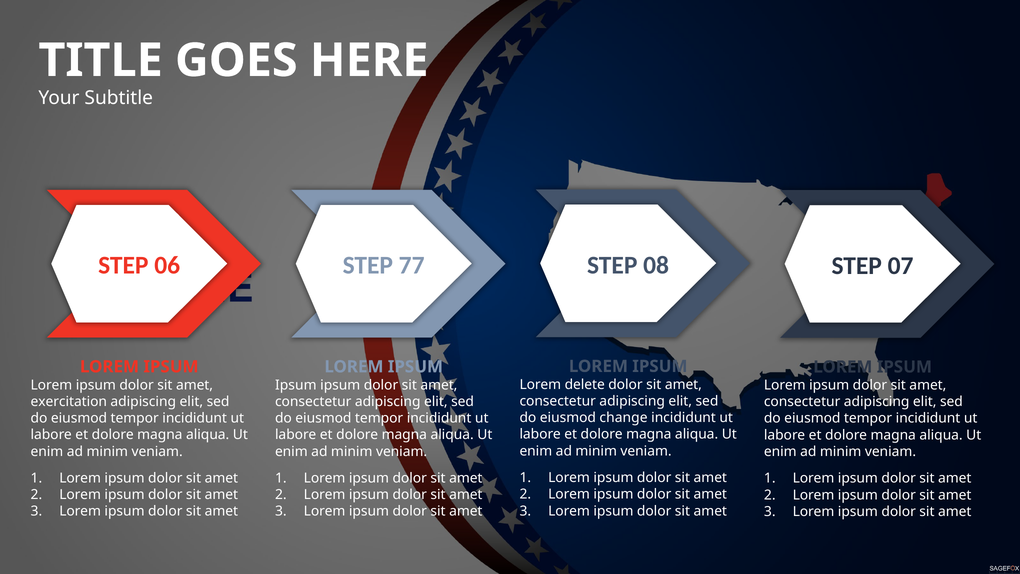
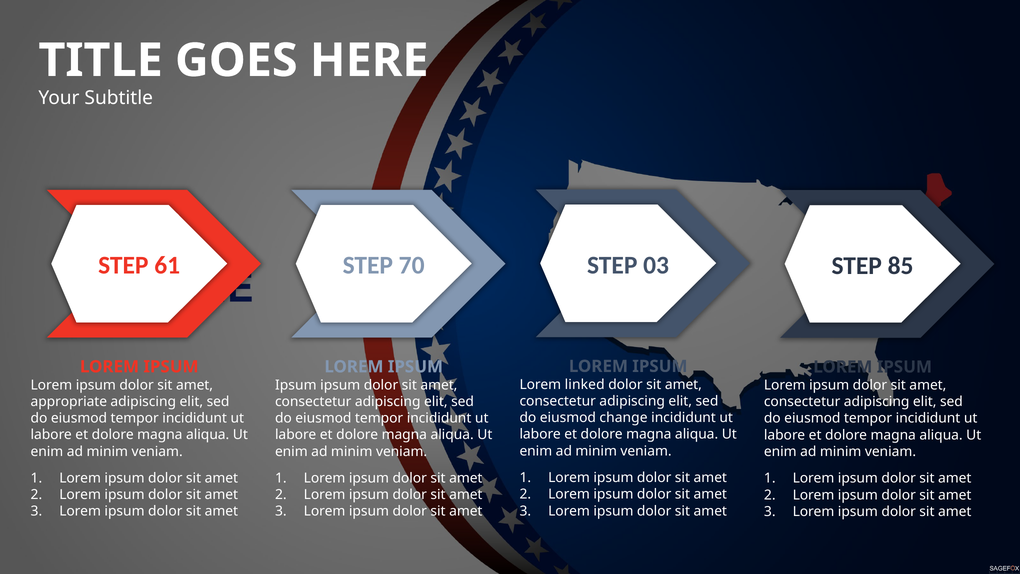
08: 08 -> 03 (656, 265)
06: 06 -> 61 (167, 265)
77: 77 -> 70 (412, 265)
07: 07 -> 85 (901, 266)
delete: delete -> linked (585, 384)
exercitation: exercitation -> appropriate (69, 401)
